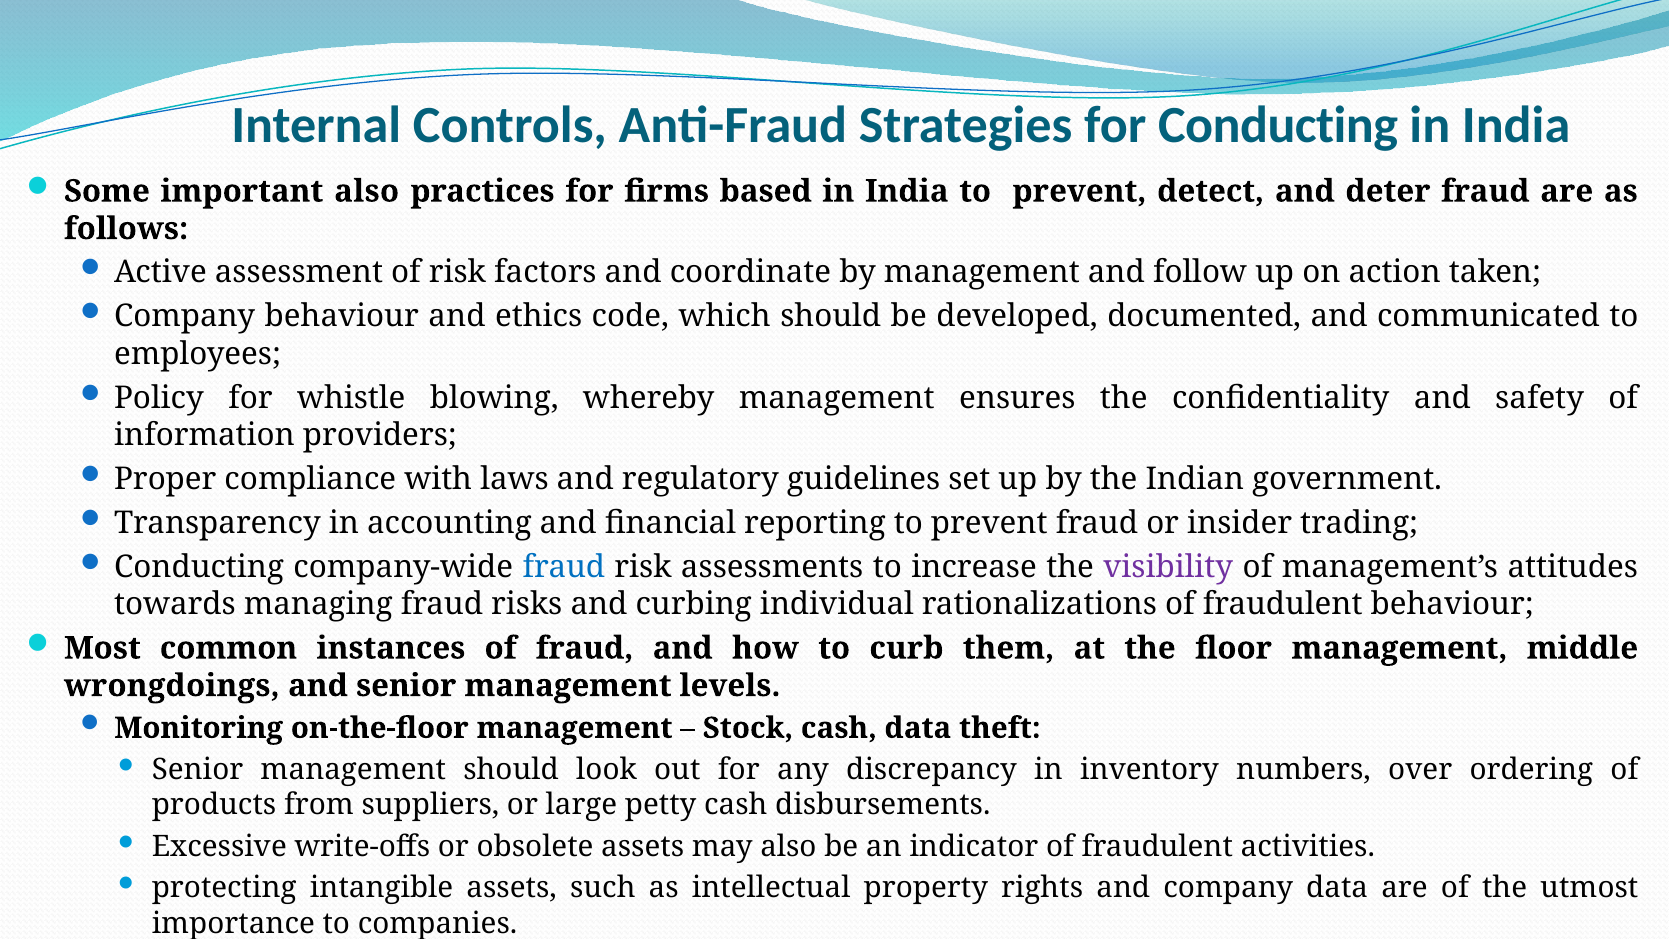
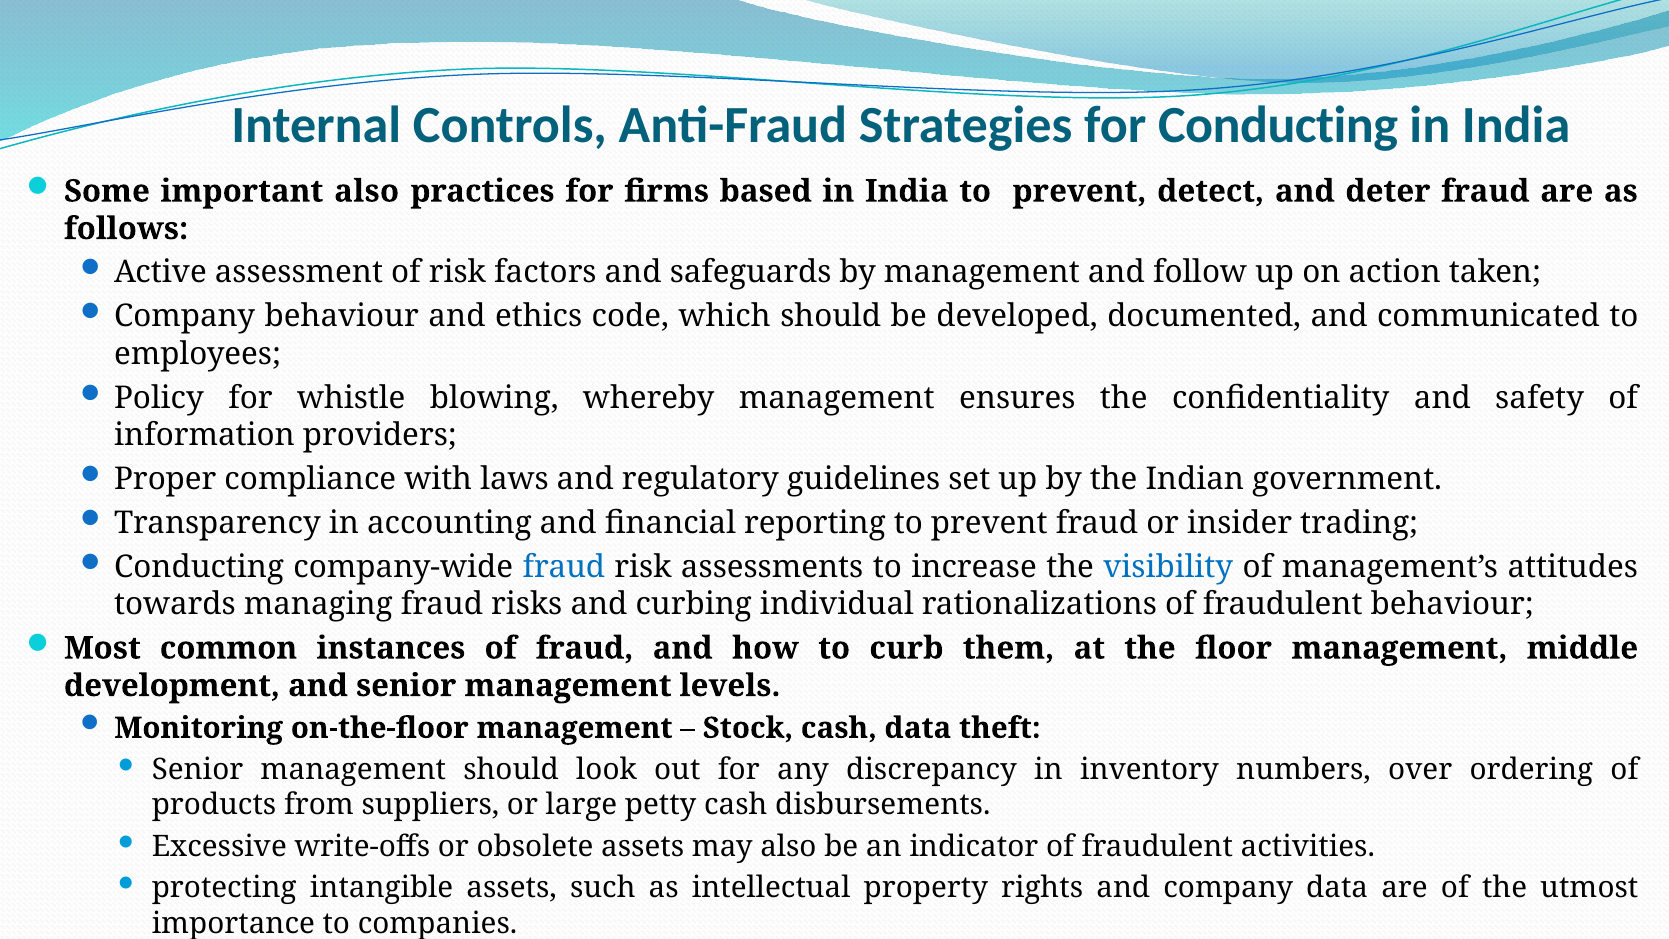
coordinate: coordinate -> safeguards (751, 273)
visibility colour: purple -> blue (1168, 567)
wrongdoings: wrongdoings -> development (172, 686)
